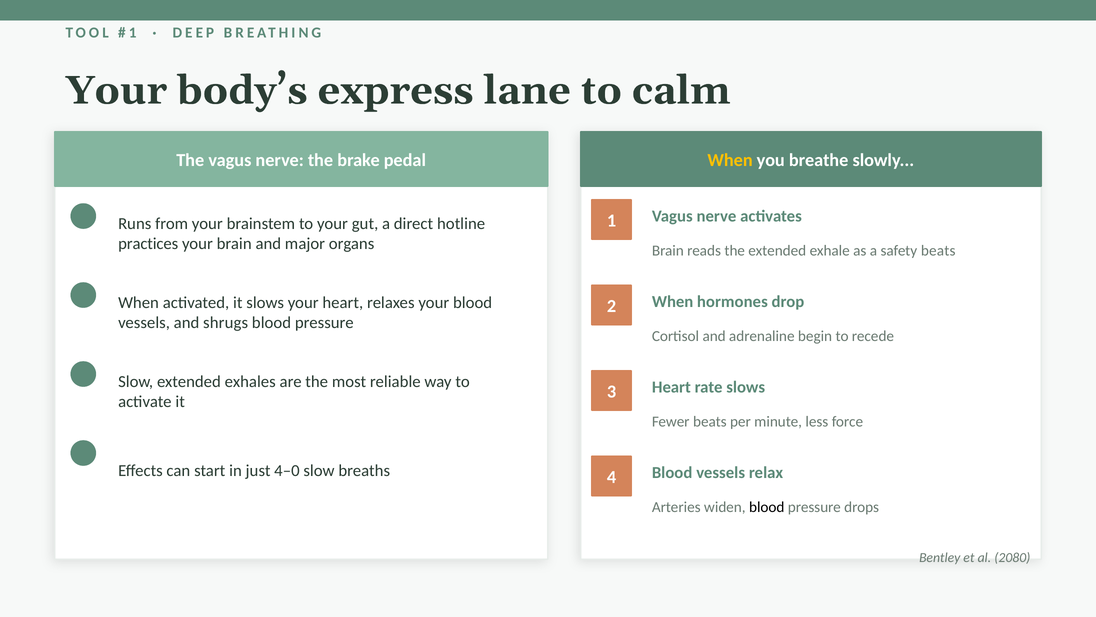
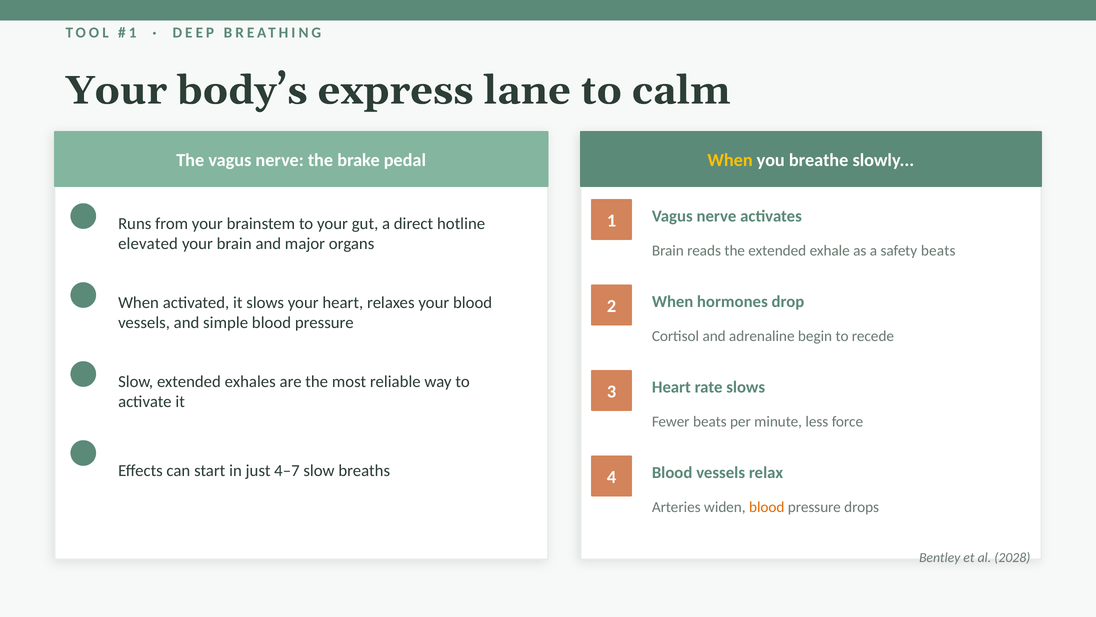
practices: practices -> elevated (148, 244)
shrugs: shrugs -> simple (226, 322)
4–0: 4–0 -> 4–7 (287, 470)
blood colour: black -> orange (767, 507)
2080: 2080 -> 2028 (1012, 557)
